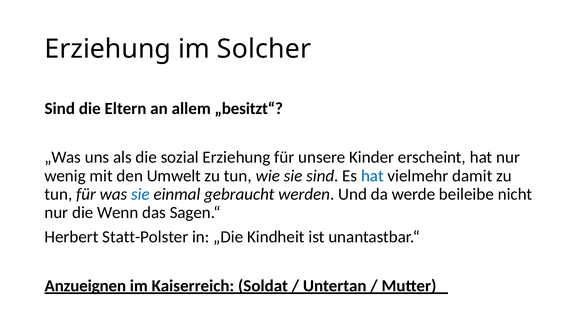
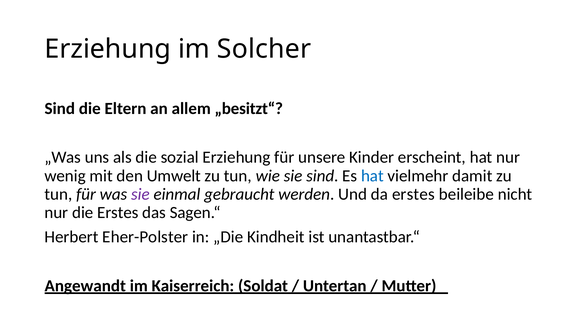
sie colour: blue -> purple (140, 194)
da werde: werde -> erstes (413, 194)
die Wenn: Wenn -> Erstes (118, 213)
Statt-Polster: Statt-Polster -> Eher-Polster (145, 237)
Anzueignen: Anzueignen -> Angewandt (85, 286)
